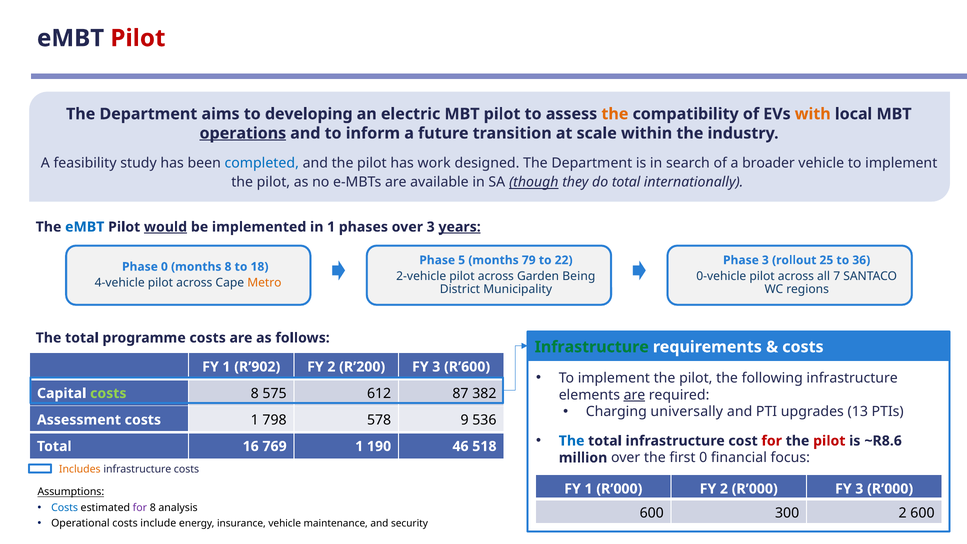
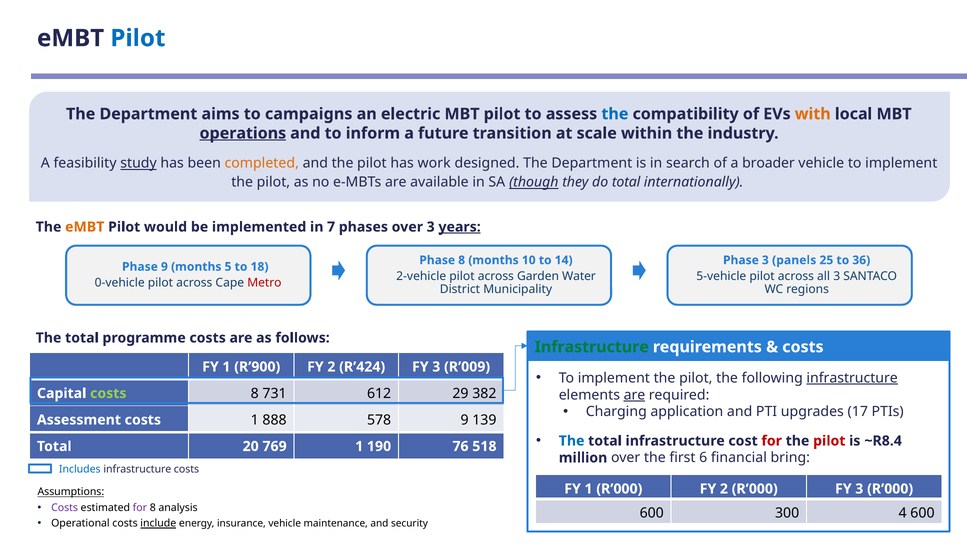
Pilot colour: red -> blue (138, 38)
developing: developing -> campaigns (309, 114)
the colour: orange -> blue (615, 114)
study underline: none -> present (139, 163)
completed colour: blue -> orange (262, 163)
eMBT colour: blue -> orange (85, 227)
would underline: present -> none (166, 227)
in 1: 1 -> 7 (331, 227)
Phase 5: 5 -> 8 (462, 260)
79: 79 -> 10 (529, 260)
22: 22 -> 14 (564, 260)
rollout: rollout -> panels (794, 260)
Phase 0: 0 -> 9 (164, 267)
months 8: 8 -> 5 (228, 267)
Being: Being -> Water (579, 276)
0-vehicle: 0-vehicle -> 5-vehicle (721, 276)
all 7: 7 -> 3 (837, 276)
4-vehicle: 4-vehicle -> 0-vehicle (120, 283)
Metro colour: orange -> red (264, 283)
R’902: R’902 -> R’900 (257, 367)
R’200: R’200 -> R’424 (362, 367)
R’600: R’600 -> R’009 (467, 367)
infrastructure underline: none -> present (852, 378)
575: 575 -> 731 (275, 393)
87: 87 -> 29 (461, 393)
universally: universally -> application (687, 412)
13: 13 -> 17 (858, 412)
798: 798 -> 888 (275, 420)
536: 536 -> 139 (484, 420)
~R8.6: ~R8.6 -> ~R8.4 (883, 441)
16: 16 -> 20 (251, 446)
46: 46 -> 76 (461, 446)
first 0: 0 -> 6 (703, 458)
focus: focus -> bring (790, 458)
Includes colour: orange -> blue (80, 469)
Costs colour: blue -> purple (65, 508)
300 2: 2 -> 4 (903, 513)
include underline: none -> present (158, 523)
